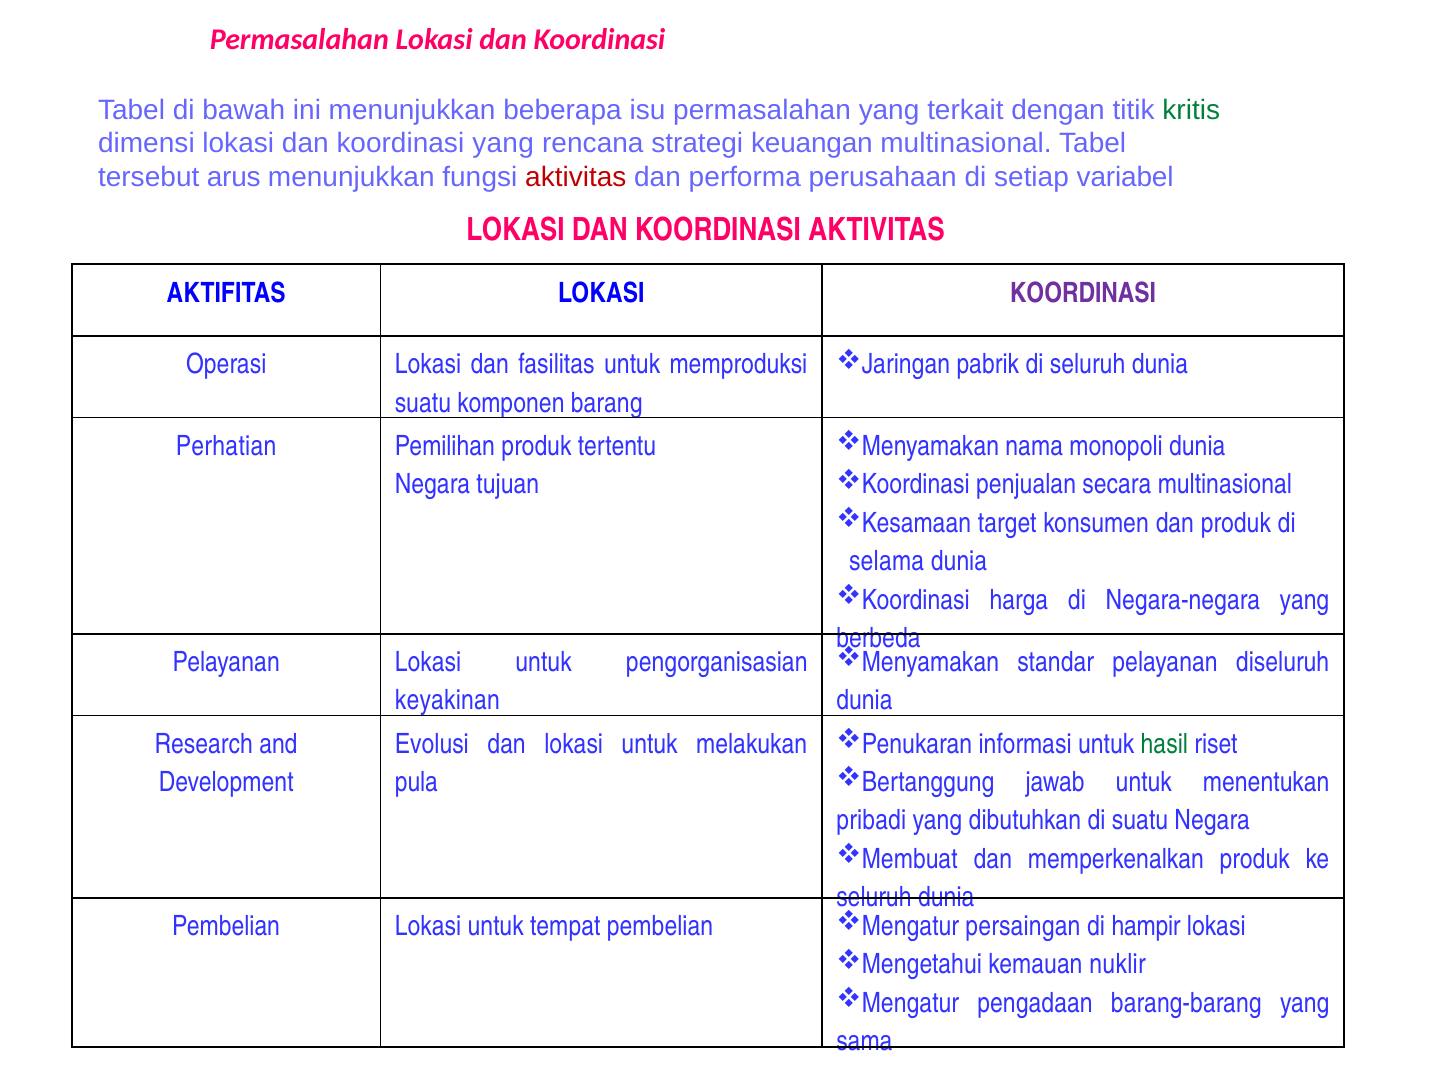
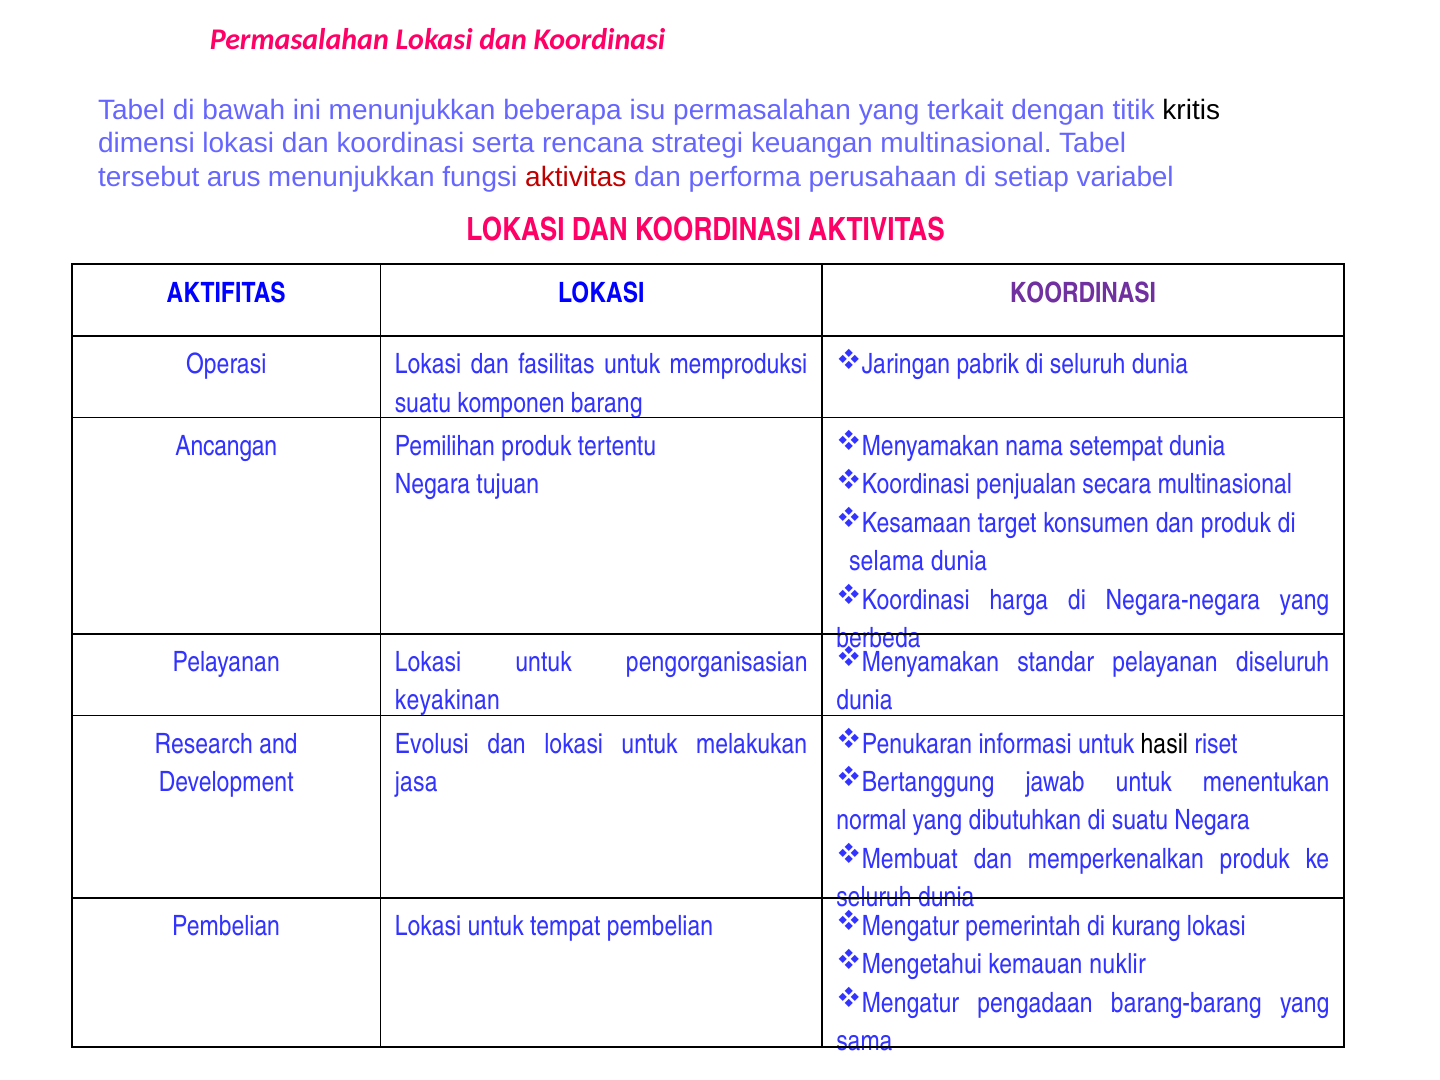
kritis colour: green -> black (1191, 110)
koordinasi yang: yang -> serta (503, 143)
monopoli: monopoli -> setempat (1116, 446)
Perhatian: Perhatian -> Ancangan (226, 446)
hasil colour: green -> black (1164, 744)
pula: pula -> jasa (416, 782)
pribadi: pribadi -> normal (871, 821)
persaingan: persaingan -> pemerintah (1023, 926)
hampir: hampir -> kurang (1146, 926)
